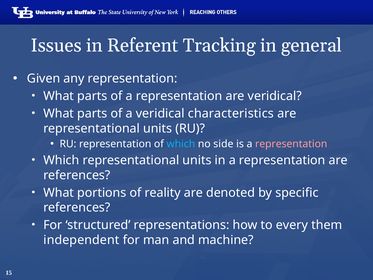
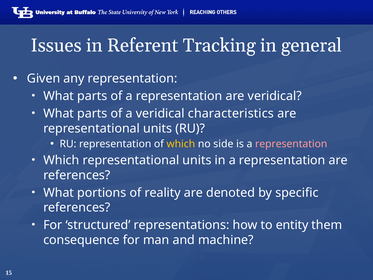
which colour: light blue -> yellow (181, 144)
every: every -> entity (292, 225)
independent: independent -> consequence (82, 240)
